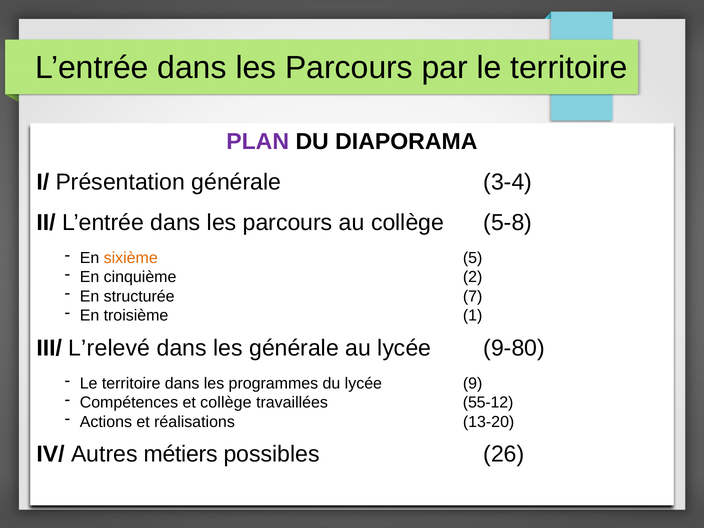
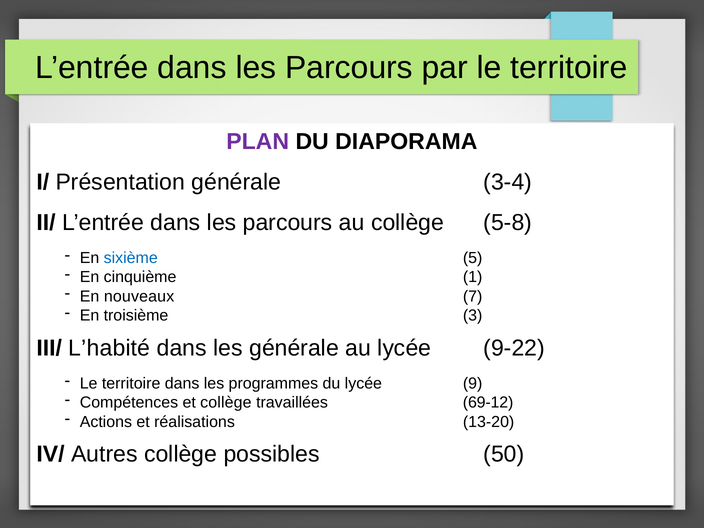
sixième colour: orange -> blue (131, 258)
2: 2 -> 1 (473, 277)
structurée: structurée -> nouveaux (139, 296)
1: 1 -> 3 (473, 315)
L’relevé: L’relevé -> L’habité (109, 348)
9-80: 9-80 -> 9-22 (514, 348)
55-12: 55-12 -> 69-12 (488, 403)
Autres métiers: métiers -> collège (181, 454)
26: 26 -> 50 (504, 454)
